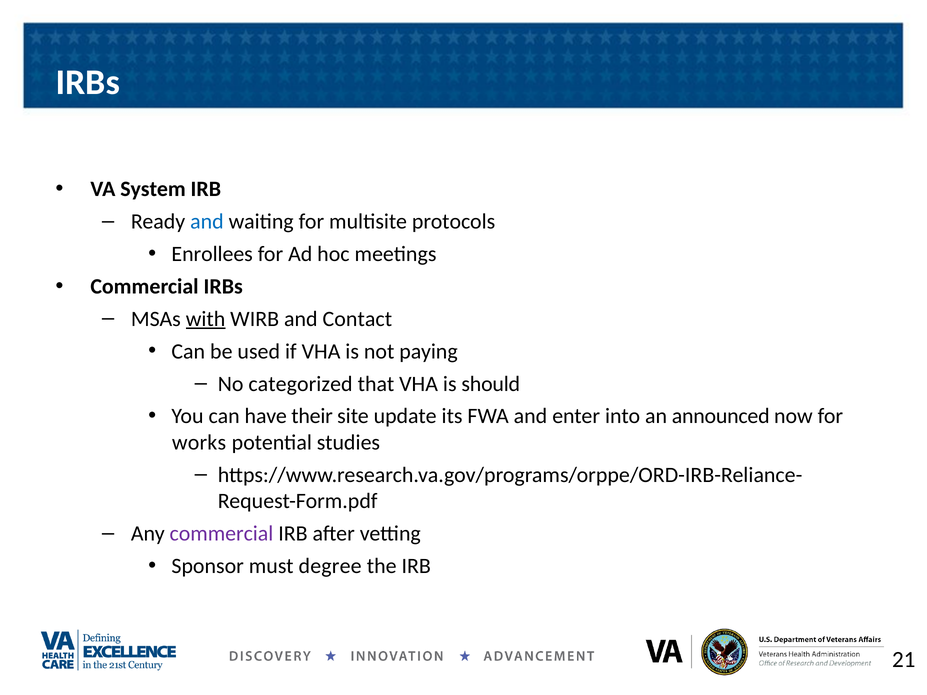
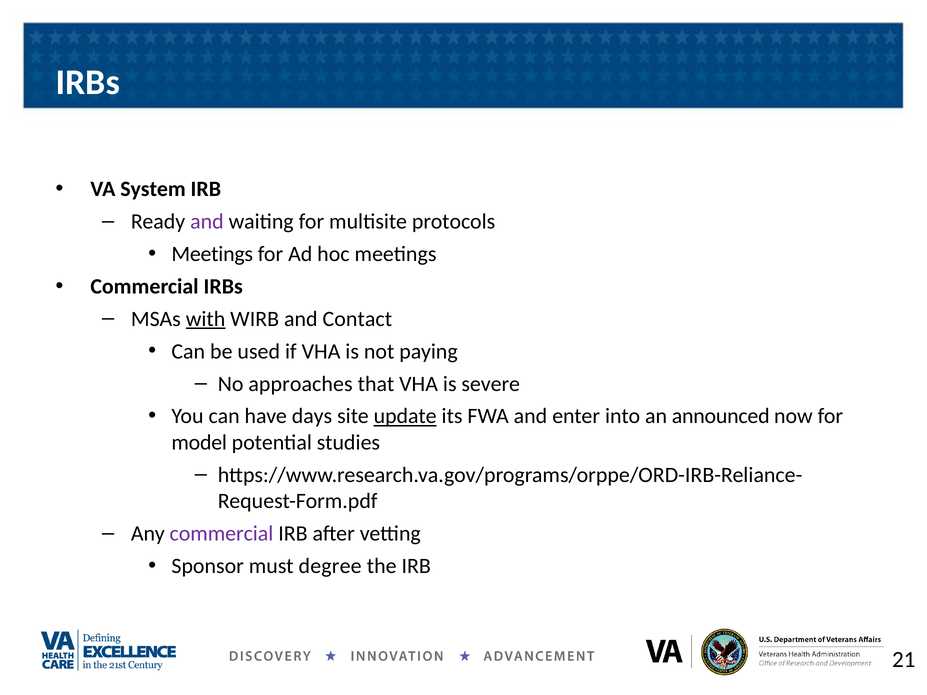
and colour: blue -> purple (207, 222)
Enrollees: Enrollees -> Meetings (212, 254)
categorized: categorized -> approaches (300, 384)
should: should -> severe (491, 384)
their: their -> days (312, 416)
update underline: none -> present (405, 416)
works: works -> model (199, 443)
